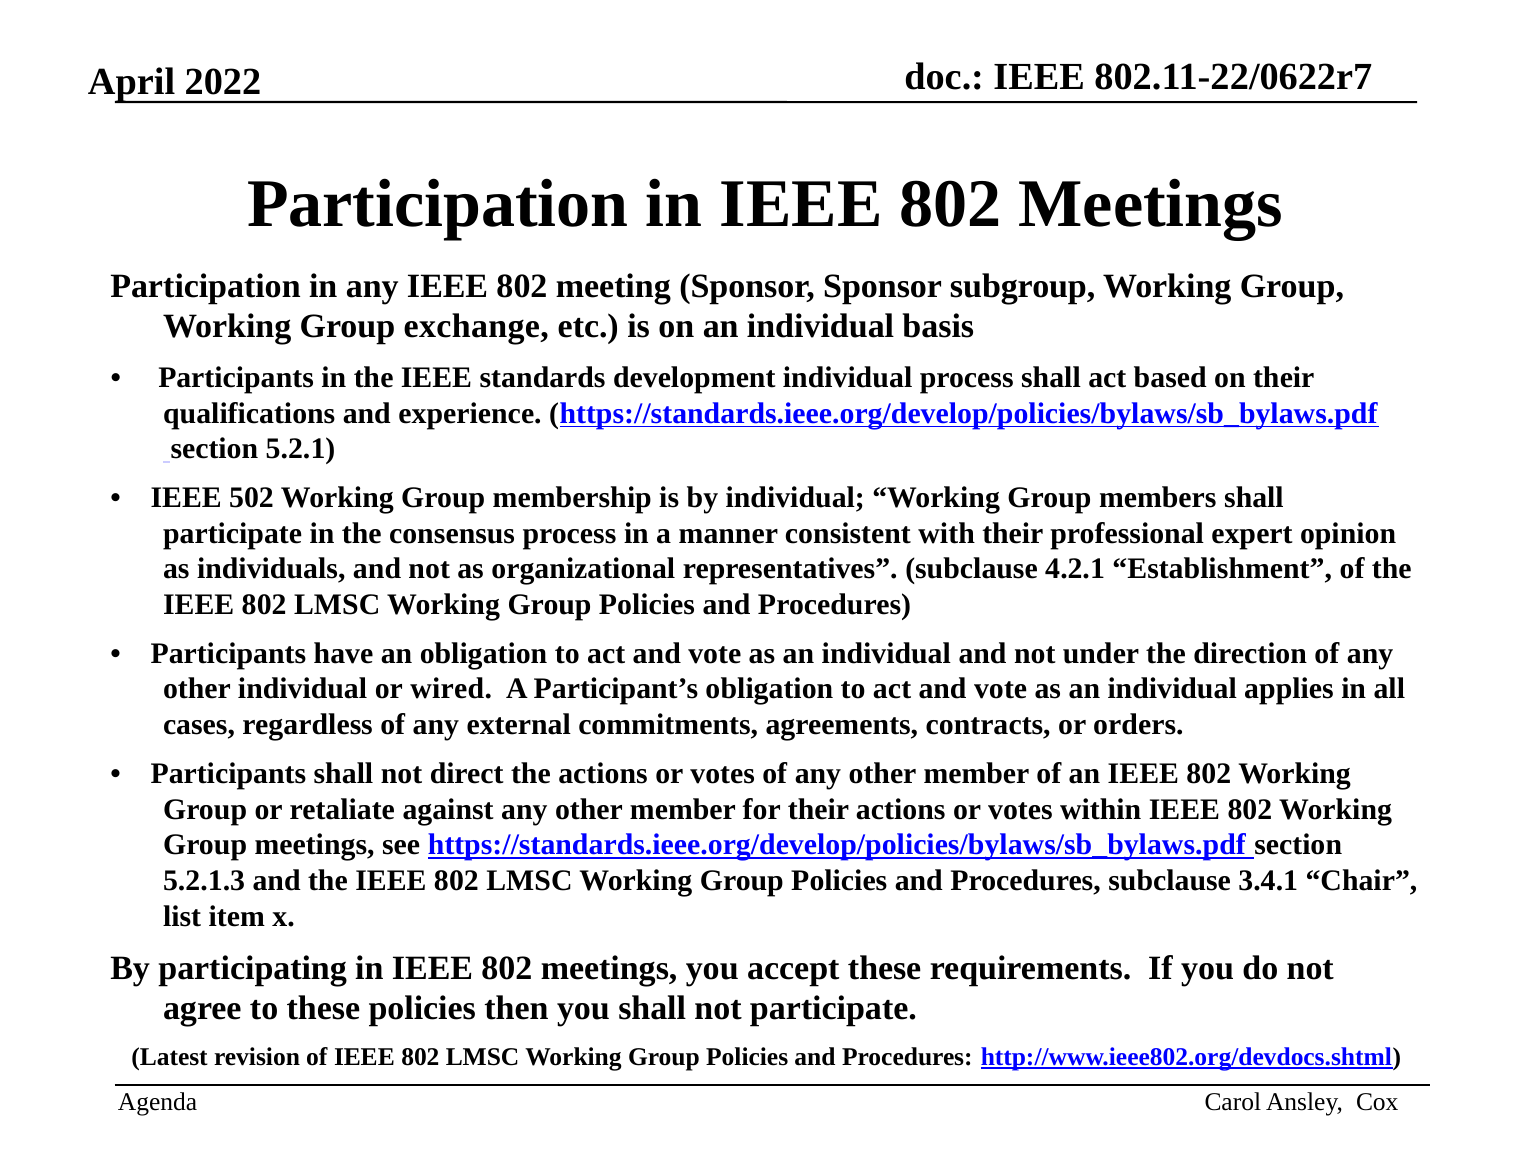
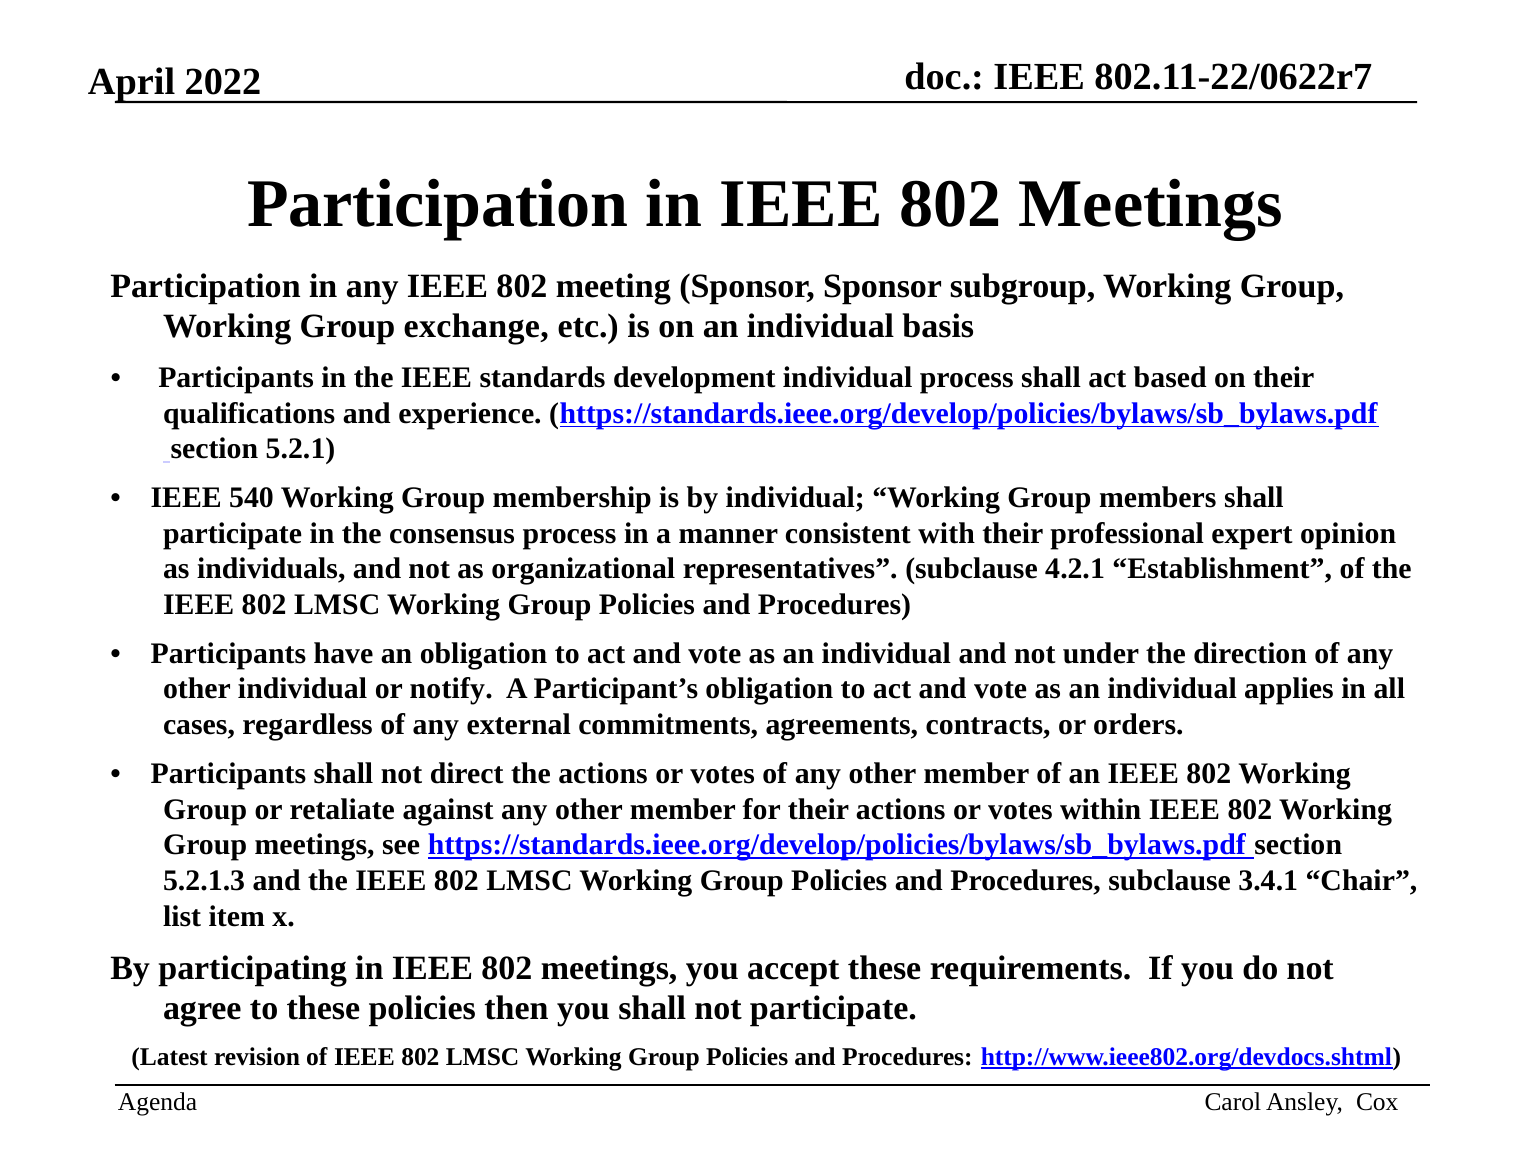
502: 502 -> 540 (252, 498)
wired: wired -> notify (451, 689)
